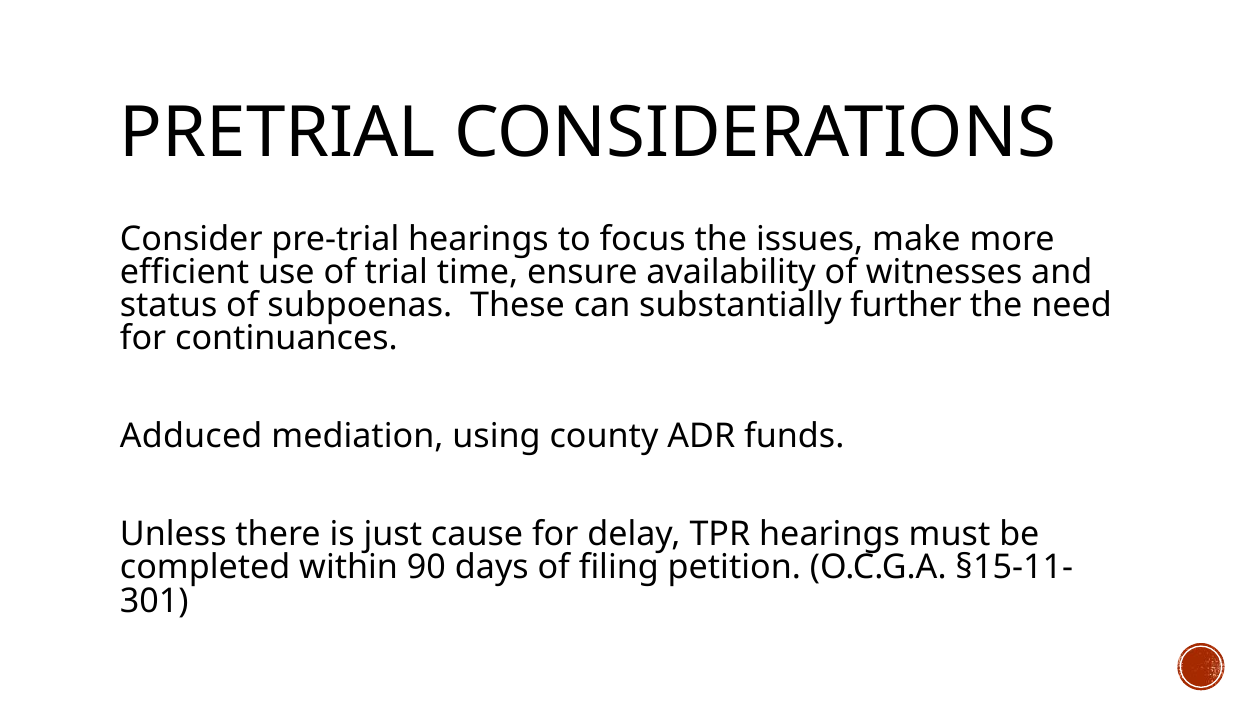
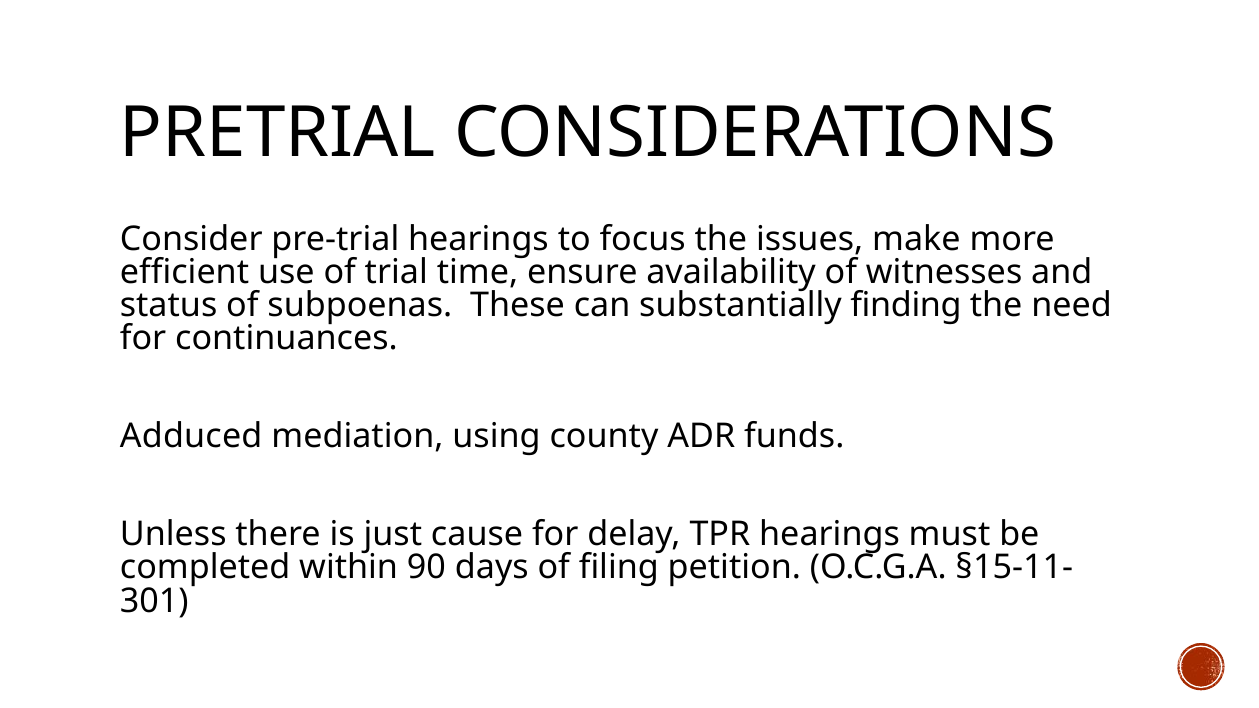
further: further -> finding (906, 305)
